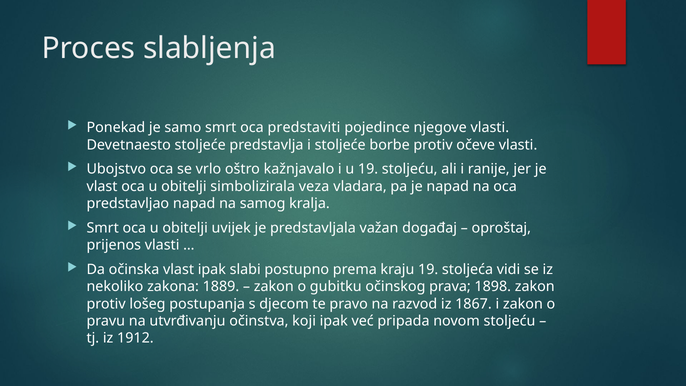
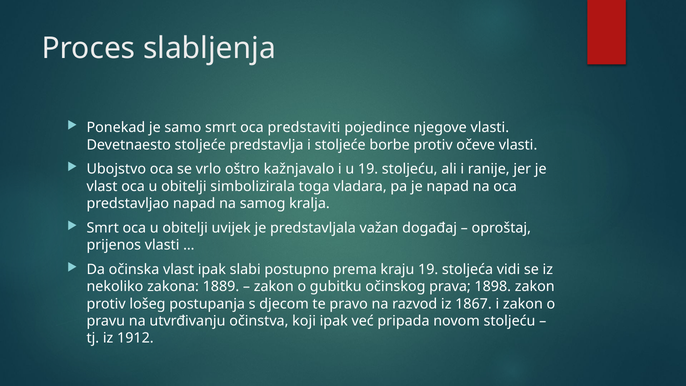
veza: veza -> toga (314, 186)
